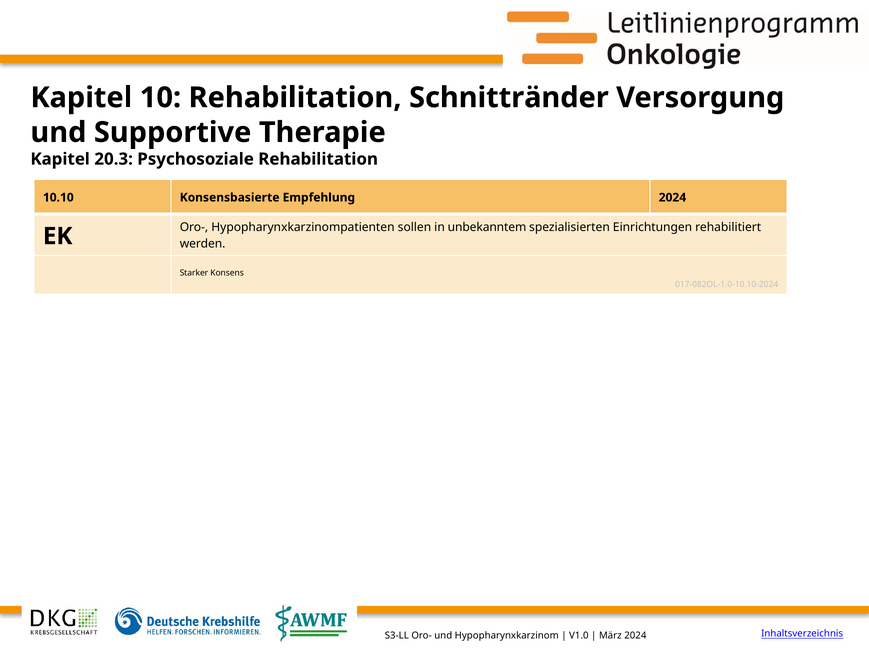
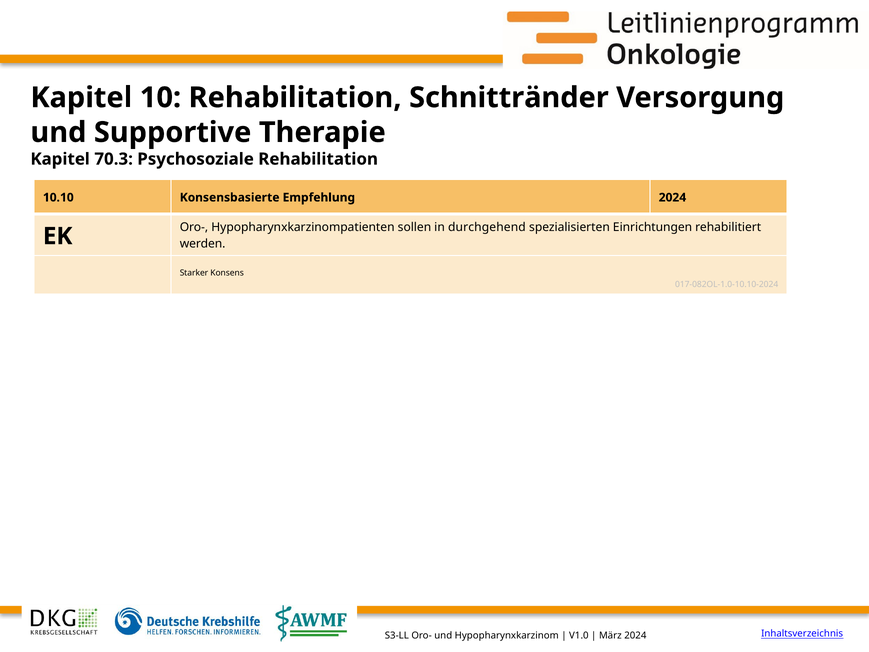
20.3: 20.3 -> 70.3 (114, 159)
unbekanntem: unbekanntem -> durchgehend (487, 227)
